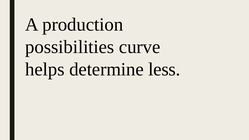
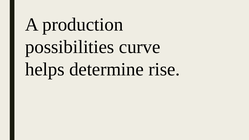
less: less -> rise (164, 69)
